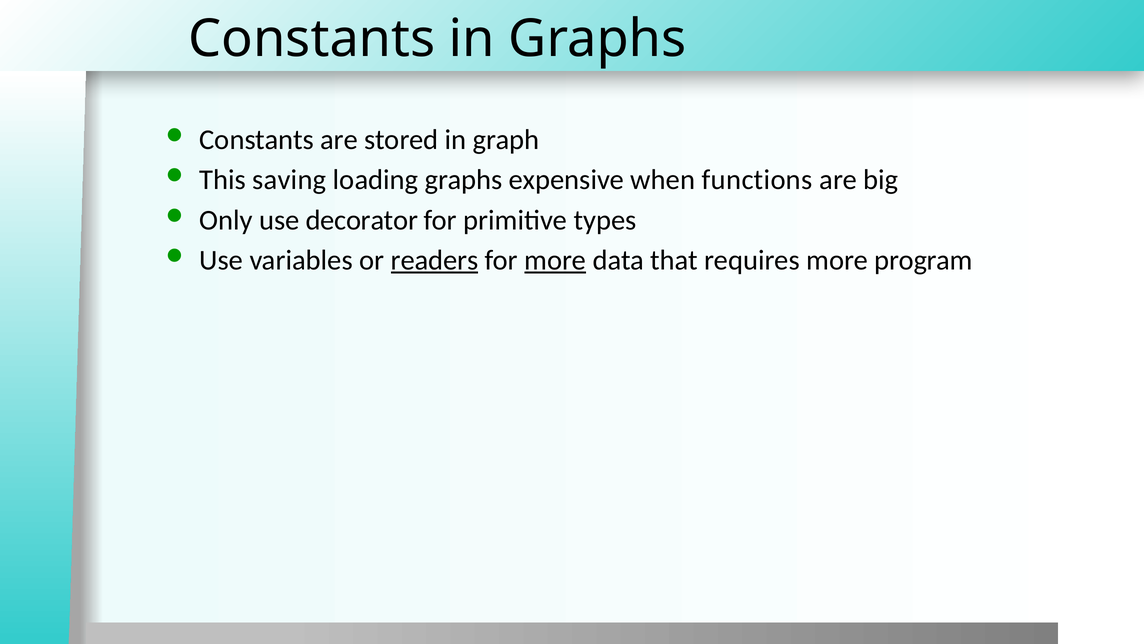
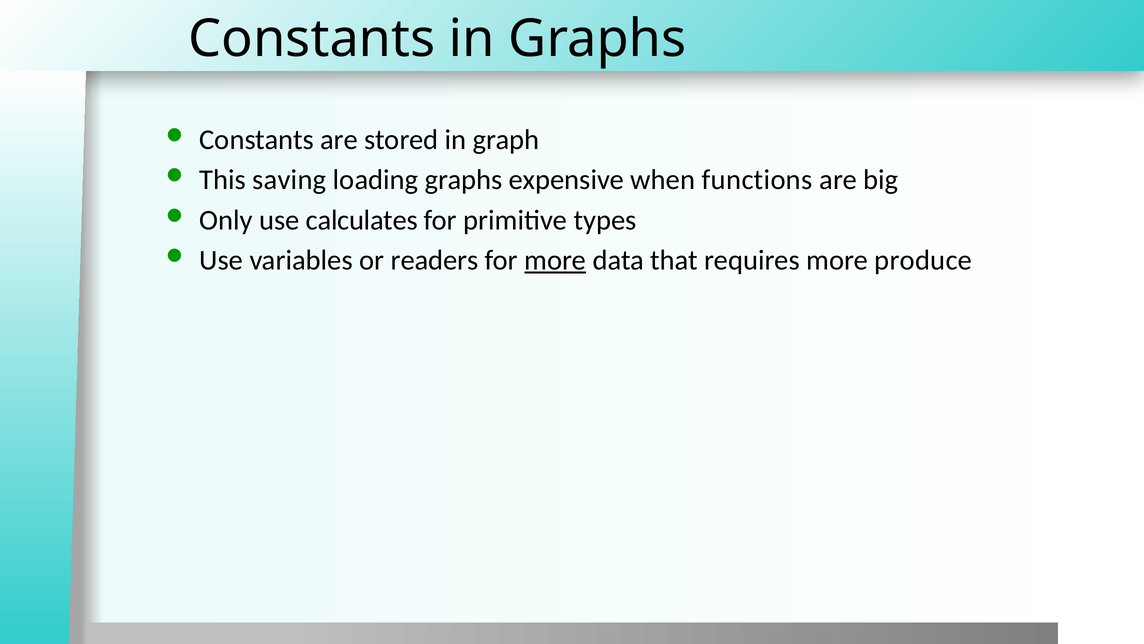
decorator: decorator -> calculates (362, 220)
readers underline: present -> none (435, 260)
program: program -> produce (923, 260)
